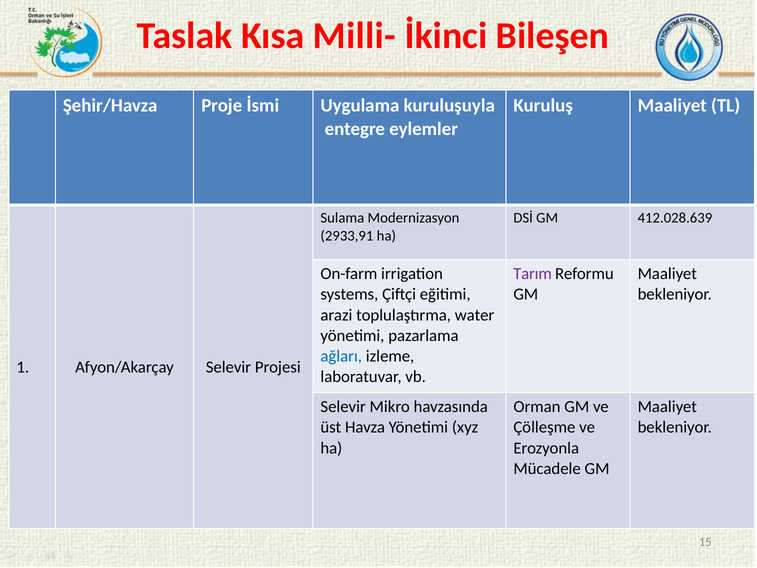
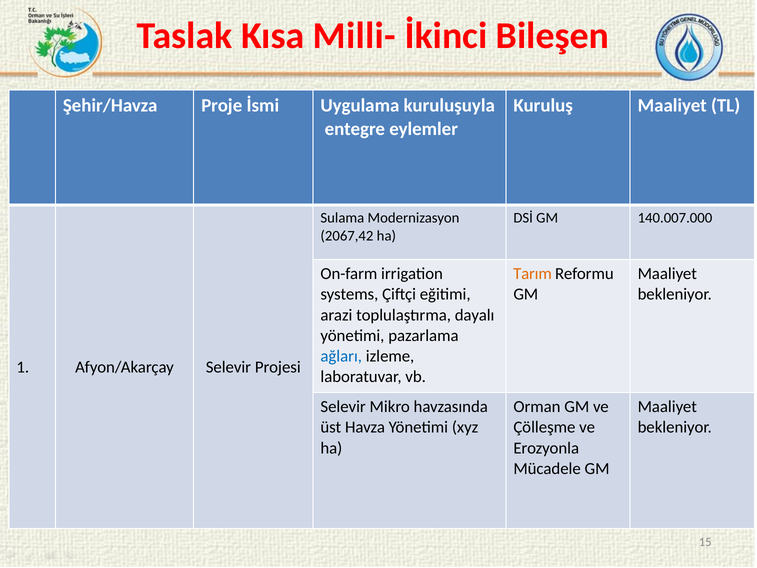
412.028.639: 412.028.639 -> 140.007.000 (675, 218)
2933,91: 2933,91 -> 2067,42 (347, 236)
Tarım colour: purple -> orange (532, 274)
water: water -> dayalı (475, 315)
